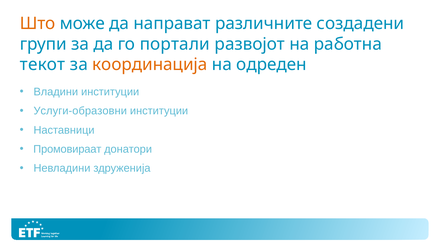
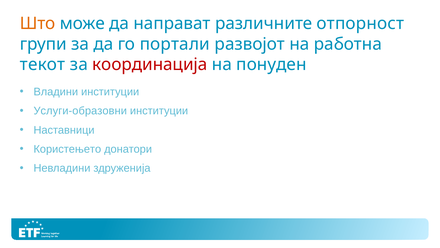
создадени: создадени -> отпорност (360, 24)
координација colour: orange -> red (150, 65)
одреден: одреден -> понуден (271, 65)
Промовираат: Промовираат -> Користењето (67, 149)
